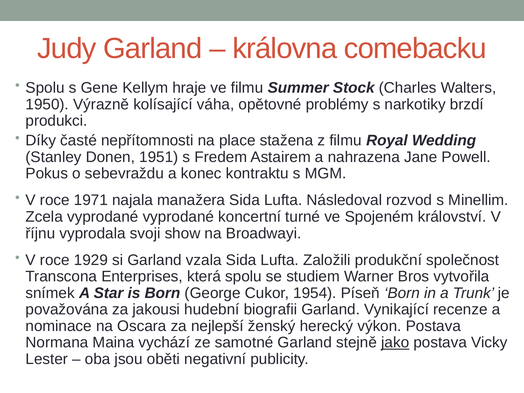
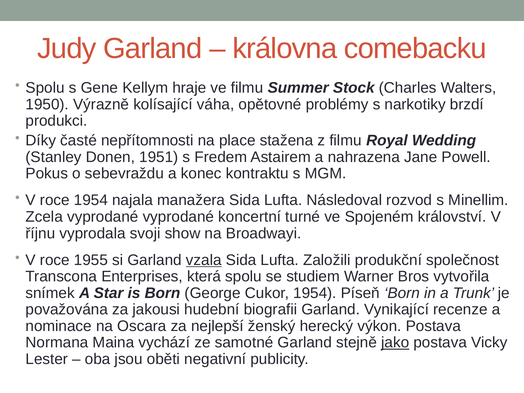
roce 1971: 1971 -> 1954 (91, 200)
1929: 1929 -> 1955 (91, 260)
vzala underline: none -> present (204, 260)
